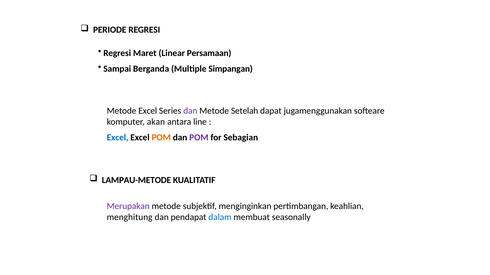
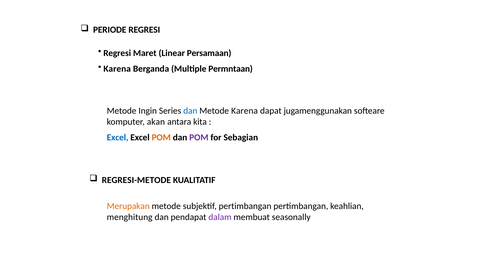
Sampai: Sampai -> Karena (117, 69)
Simpangan: Simpangan -> Permntaan (231, 69)
Metode Excel: Excel -> Ingin (148, 111)
dan colour: purple -> blue (190, 111)
Metode Setelah: Setelah -> Karena (245, 111)
line: line -> kita (200, 122)
LAMPAU-METODE: LAMPAU-METODE -> REGRESI-METODE (136, 180)
Merupakan colour: purple -> orange (128, 207)
subjektif menginginkan: menginginkan -> pertimbangan (245, 207)
dalam colour: blue -> purple (220, 218)
